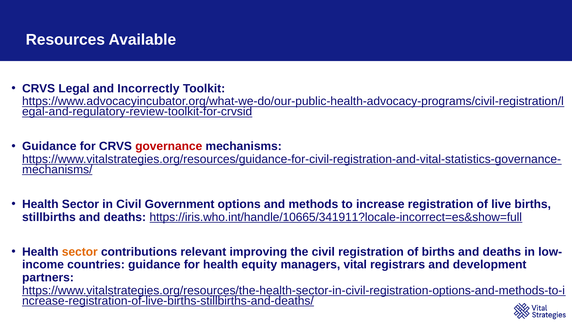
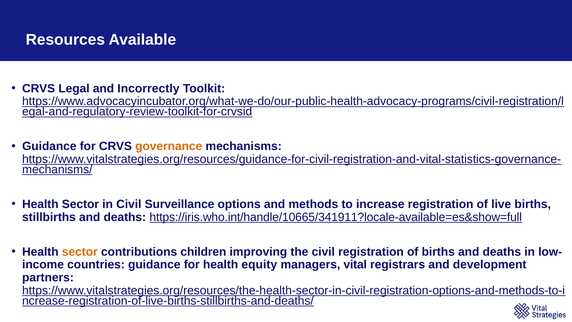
governance colour: red -> orange (169, 146)
Government: Government -> Surveillance (180, 204)
https://iris.who.int/handle/10665/341911?locale-incorrect=es&show=full: https://iris.who.int/handle/10665/341911?locale-incorrect=es&show=full -> https://iris.who.int/handle/10665/341911?locale-available=es&show=full (336, 217)
relevant: relevant -> children (203, 252)
